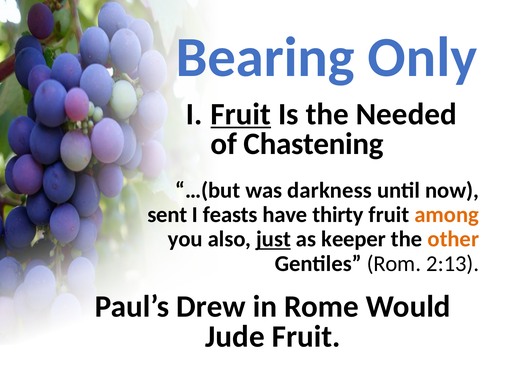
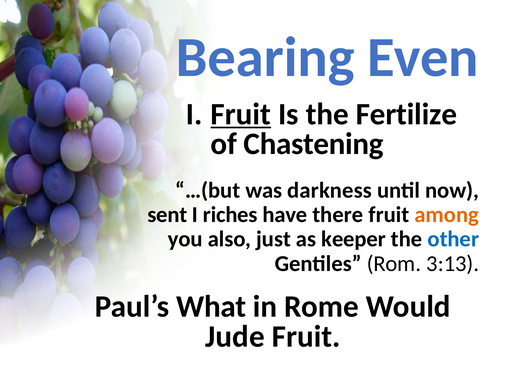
Only: Only -> Even (423, 57)
Needed: Needed -> Fertilize (406, 114)
feasts: feasts -> riches (230, 215)
thirty: thirty -> there (338, 215)
just underline: present -> none (274, 239)
other colour: orange -> blue (453, 239)
2:13: 2:13 -> 3:13 (453, 263)
Drew: Drew -> What (211, 306)
